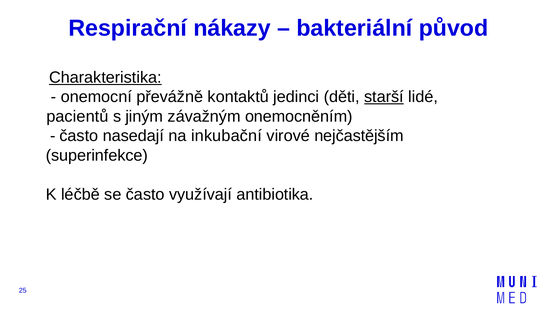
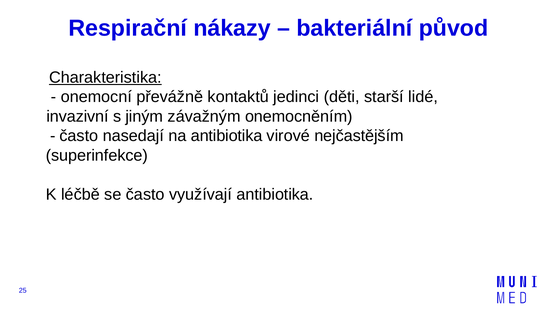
starší underline: present -> none (384, 97)
pacientů: pacientů -> invazivní (78, 117)
na inkubační: inkubační -> antibiotika (227, 136)
